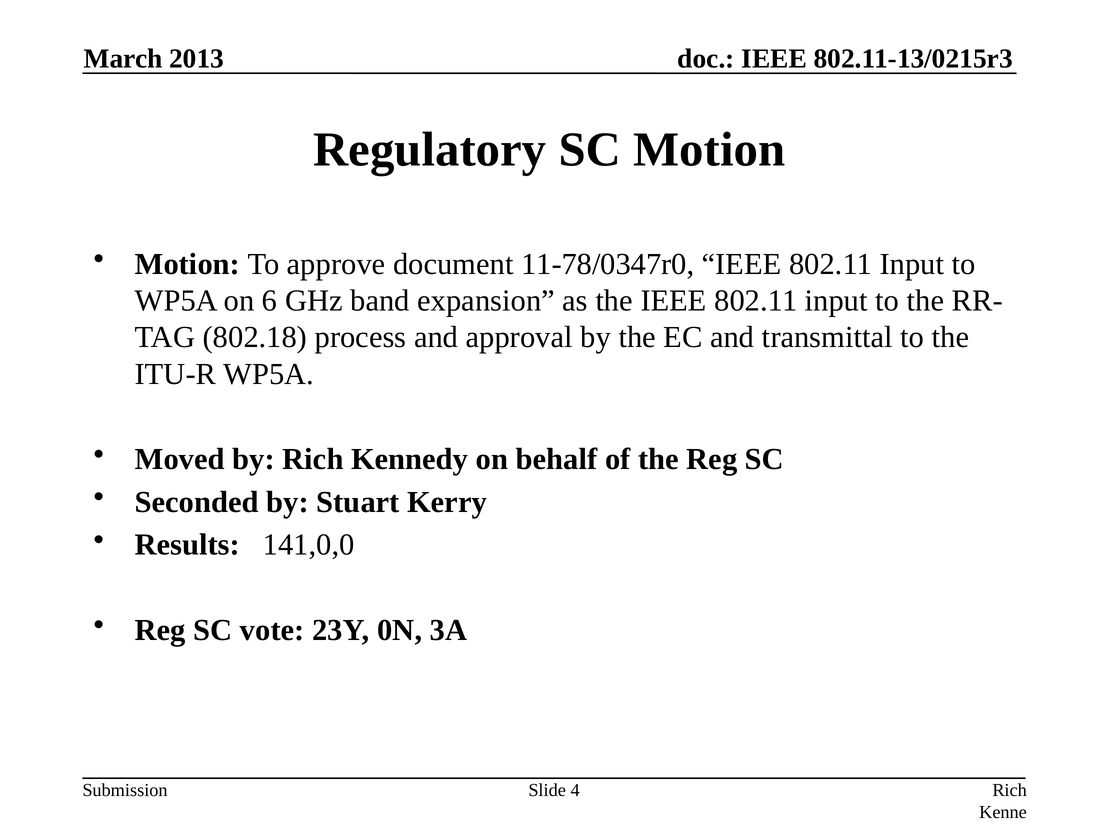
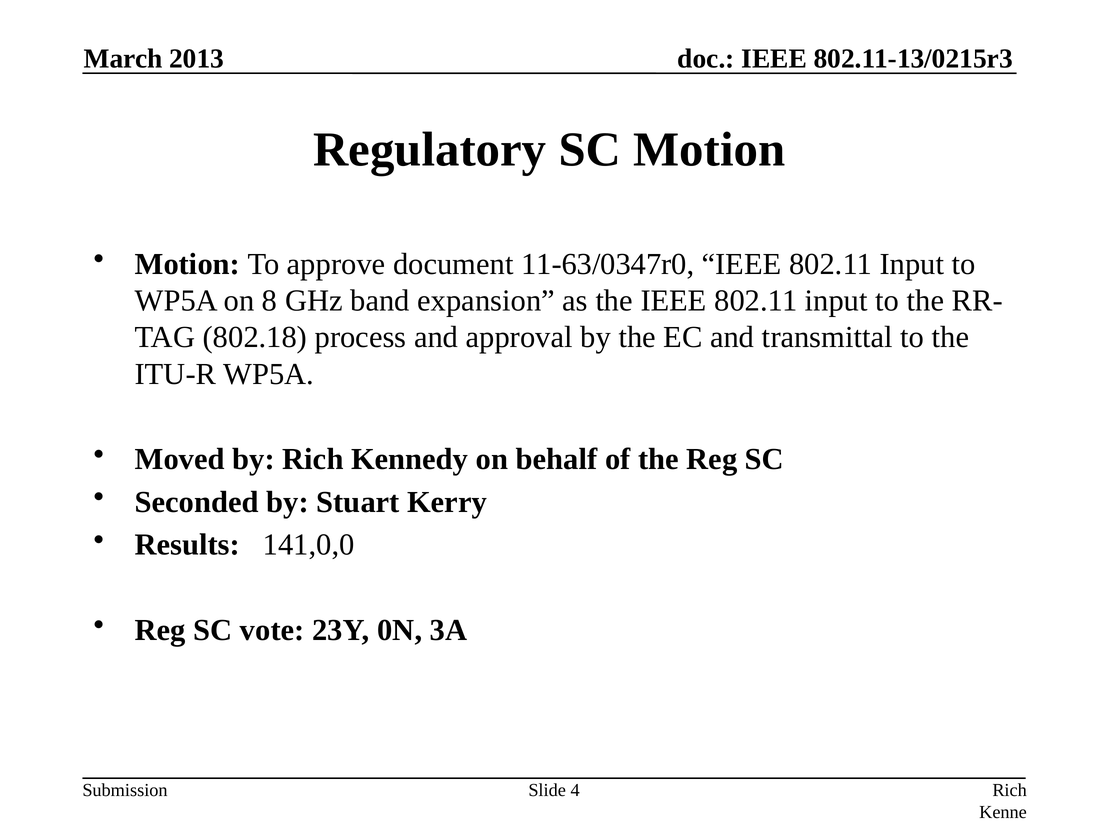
11-78/0347r0: 11-78/0347r0 -> 11-63/0347r0 (608, 264)
6: 6 -> 8 (270, 301)
